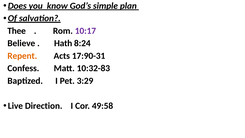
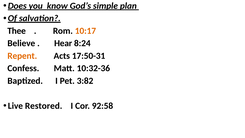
10:17 colour: purple -> orange (85, 31)
Hath: Hath -> Hear (63, 43)
17:90-31: 17:90-31 -> 17:50-31 (89, 56)
10:32-83: 10:32-83 -> 10:32-36 (93, 68)
3:29: 3:29 -> 3:82 (85, 81)
Direction: Direction -> Restored (44, 106)
49:58: 49:58 -> 92:58 (102, 106)
